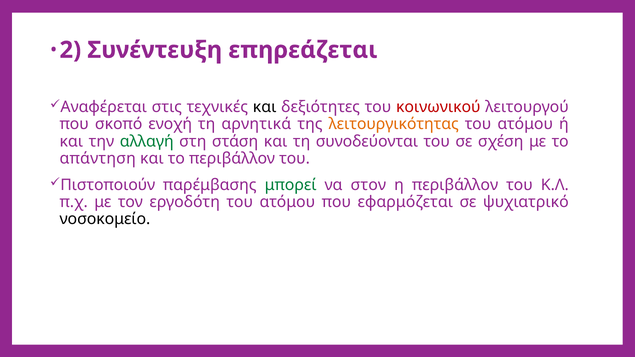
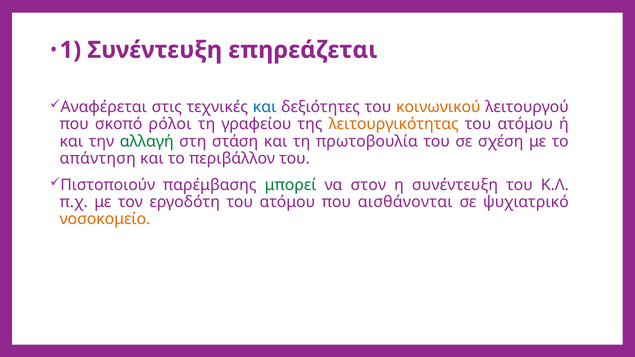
2: 2 -> 1 (70, 50)
και colour: black -> blue (265, 107)
κοινωνικού colour: red -> orange (438, 107)
ενοχή: ενοχή -> ρόλοι (170, 124)
αρνητικά: αρνητικά -> γραφείου (256, 124)
συνοδεύονται: συνοδεύονται -> πρωτοβουλία (367, 141)
η περιβάλλον: περιβάλλον -> συνέντευξη (455, 185)
εφαρμόζεται: εφαρμόζεται -> αισθάνονται (405, 202)
νοσοκομείο colour: black -> orange (105, 219)
